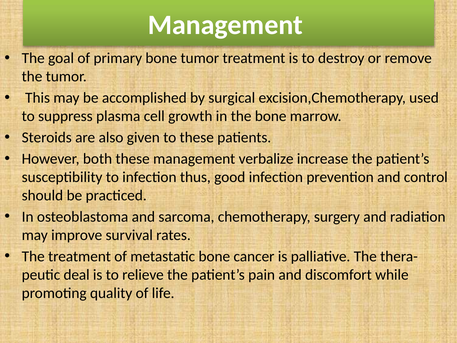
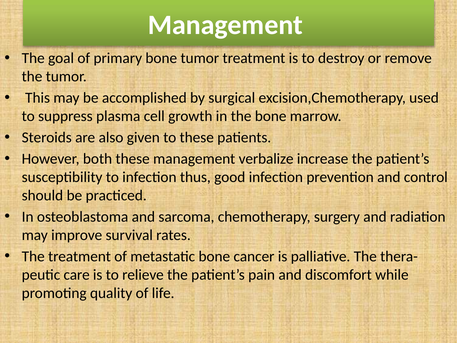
deal: deal -> care (77, 274)
